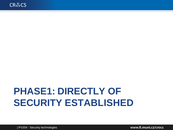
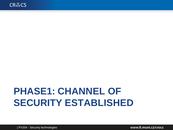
DIRECTLY: DIRECTLY -> CHANNEL (81, 91)
